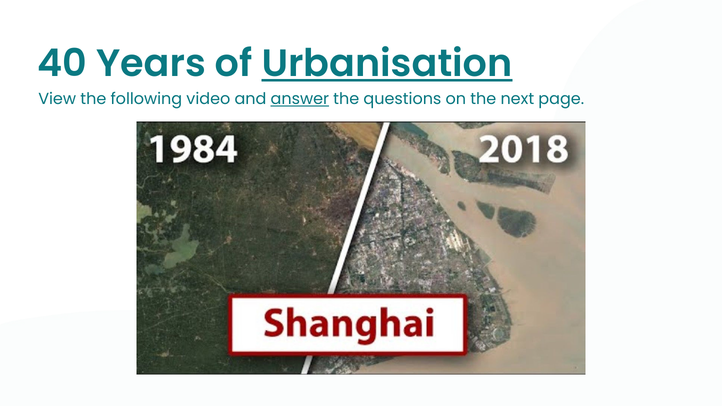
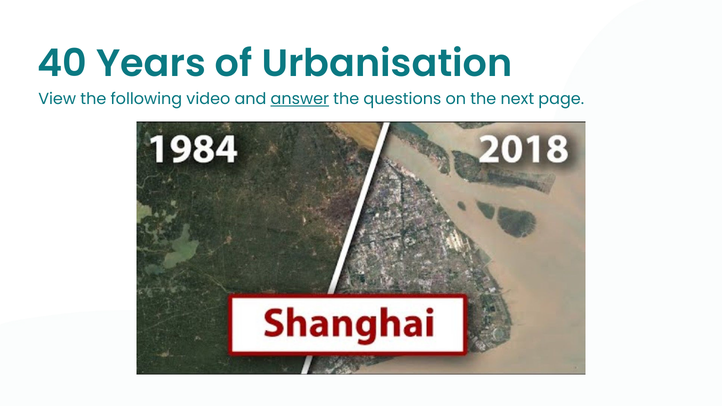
Urbanisation underline: present -> none (387, 64)
